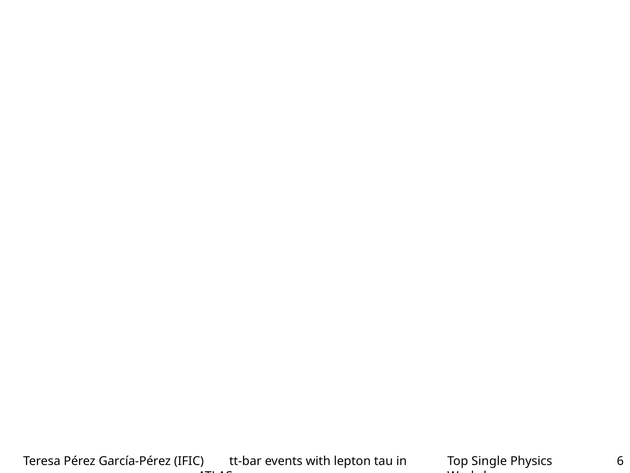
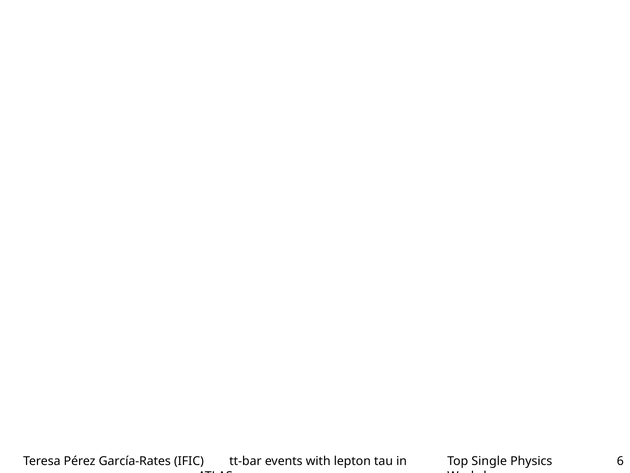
García-Pérez: García-Pérez -> García-Rates (135, 461)
